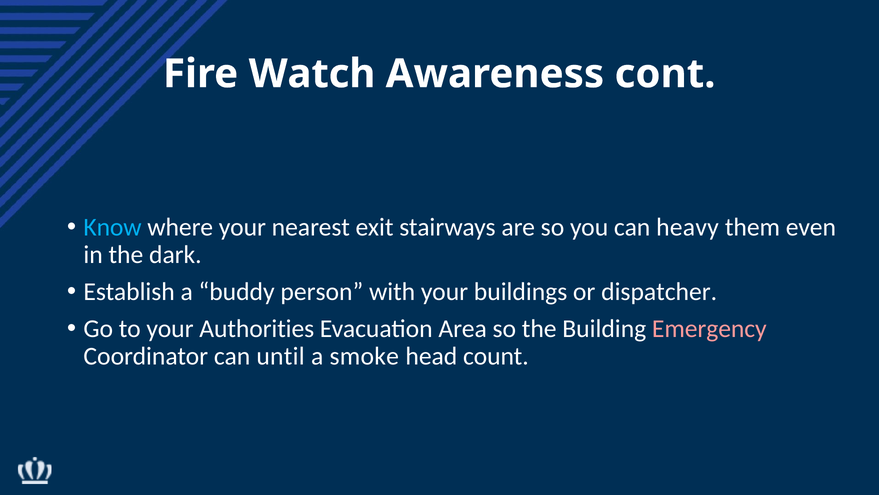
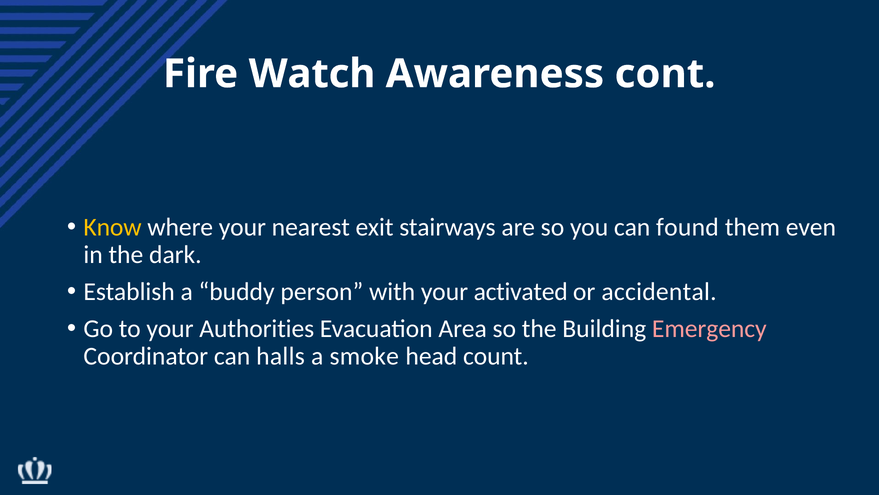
Know colour: light blue -> yellow (113, 227)
heavy: heavy -> found (687, 227)
buildings: buildings -> activated (521, 291)
dispatcher: dispatcher -> accidental (659, 291)
until: until -> halls (281, 356)
